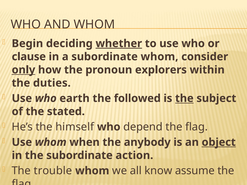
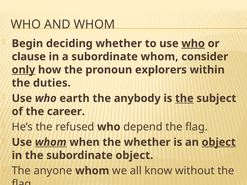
whether underline: present -> none (119, 44)
who underline: none -> present (193, 44)
followed: followed -> anybody (137, 98)
stated: stated -> career (66, 112)
himself: himself -> refused (75, 127)
whom underline: none -> present (51, 142)
the anybody: anybody -> whether (147, 142)
subordinate action: action -> object (134, 156)
trouble: trouble -> anyone (53, 171)
assume: assume -> without (195, 171)
